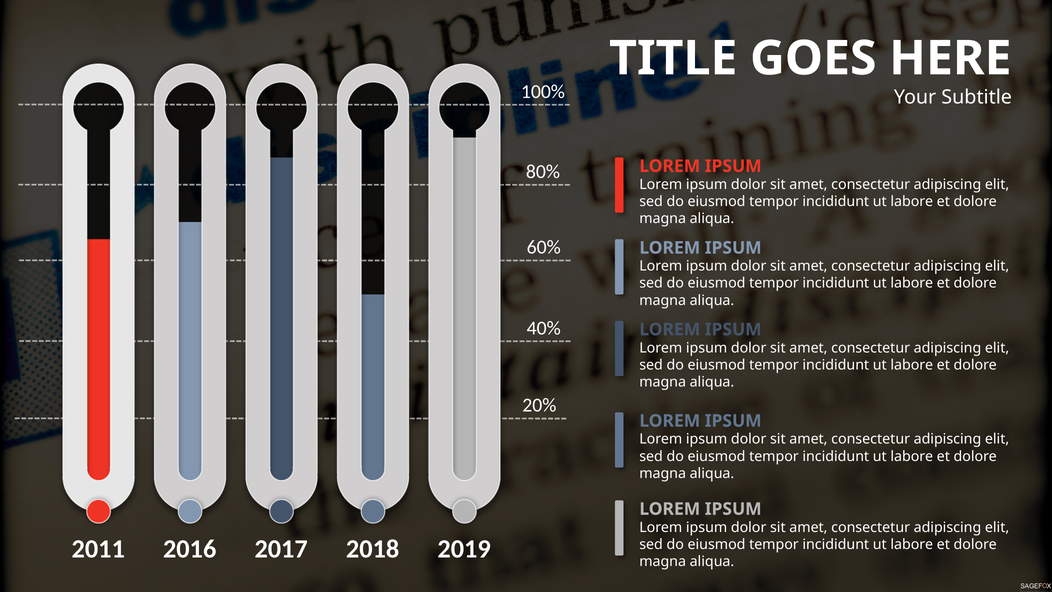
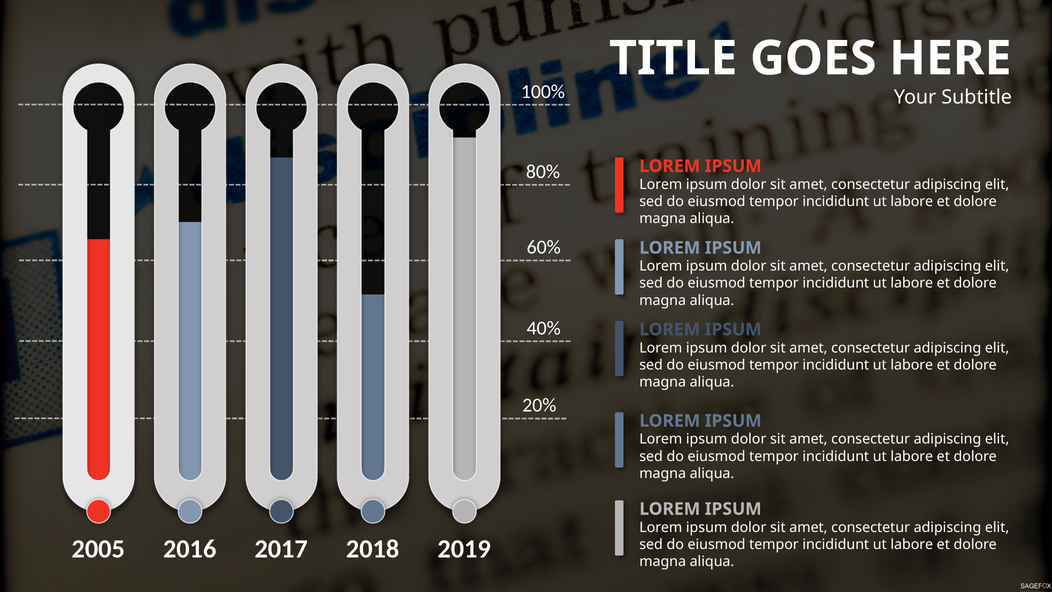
2011: 2011 -> 2005 (98, 549)
